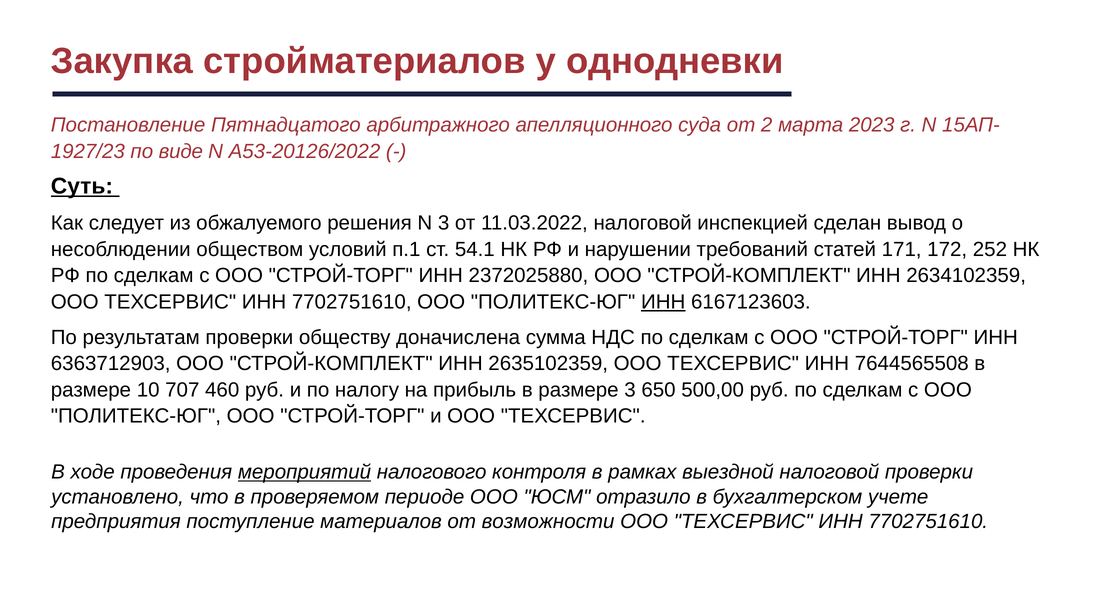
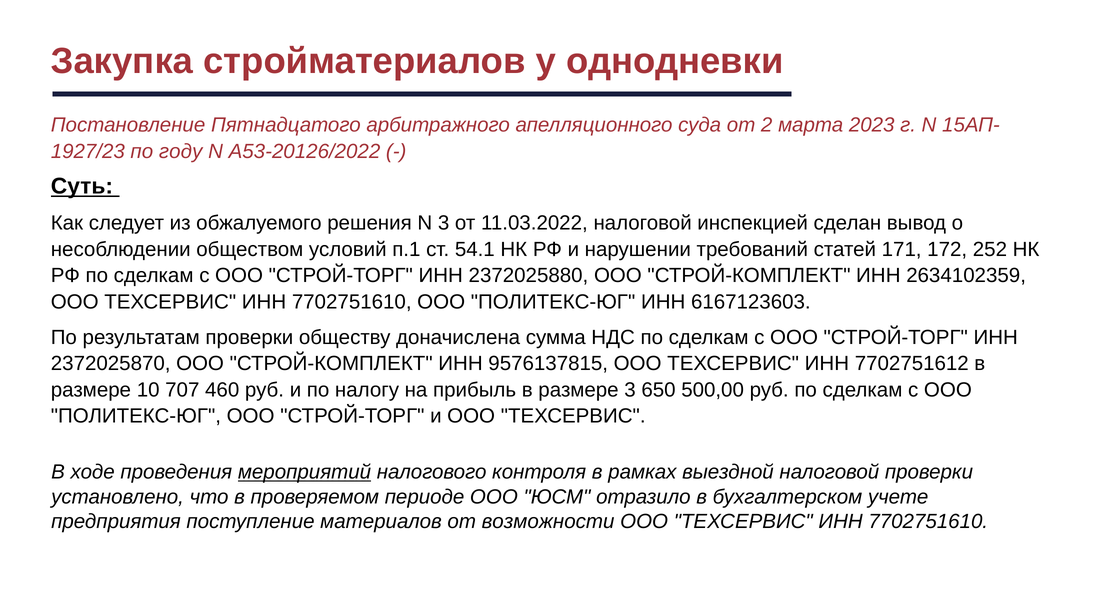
виде: виде -> году (181, 151)
ИНН underline: present -> none (663, 302)
6363712903: 6363712903 -> 2372025870 (111, 364)
2635102359: 2635102359 -> 9576137815 (548, 364)
7644565508: 7644565508 -> 7702751612 (912, 364)
